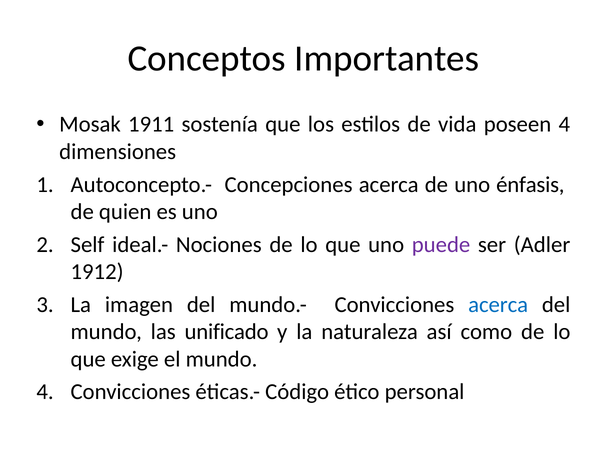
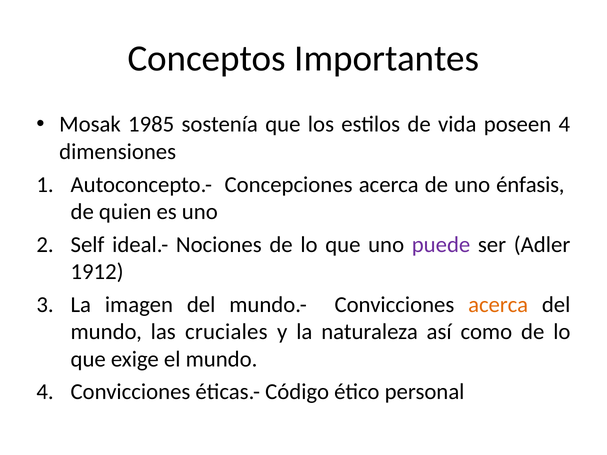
1911: 1911 -> 1985 (151, 125)
acerca colour: blue -> orange (498, 305)
unificado: unificado -> cruciales (226, 332)
